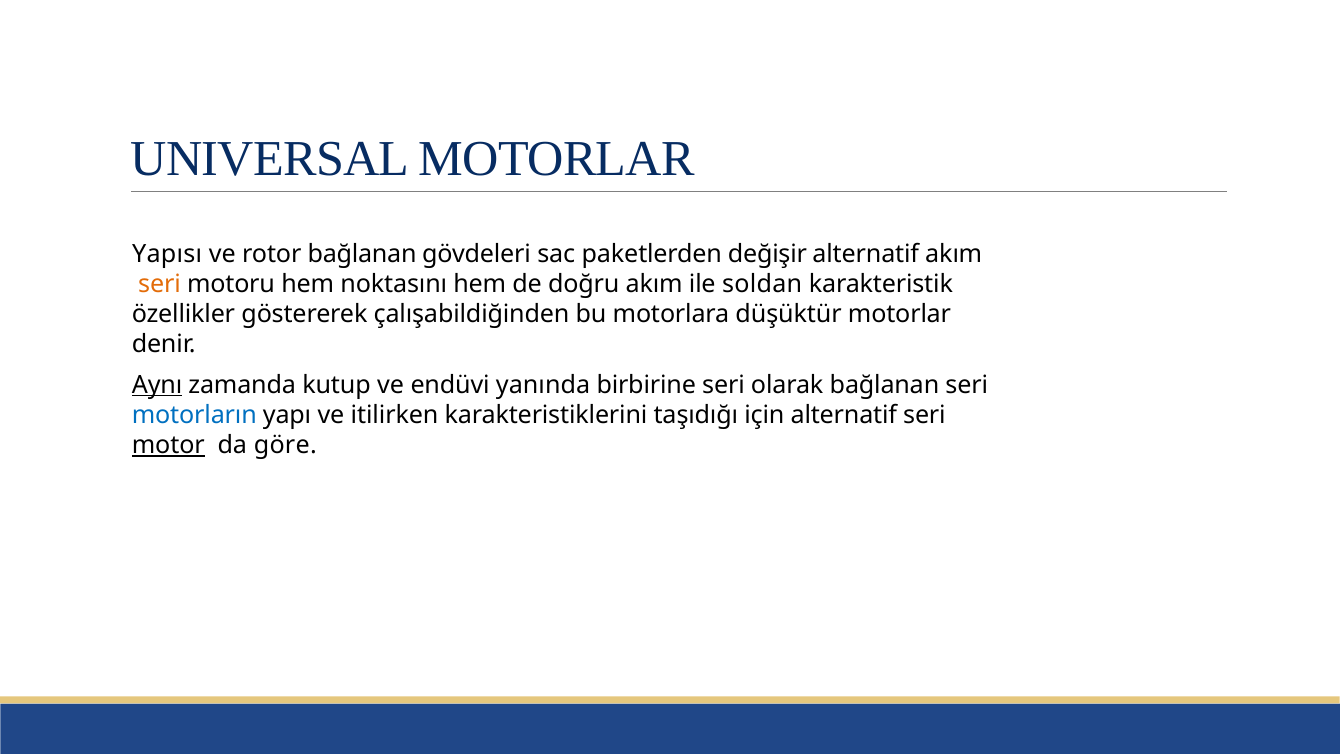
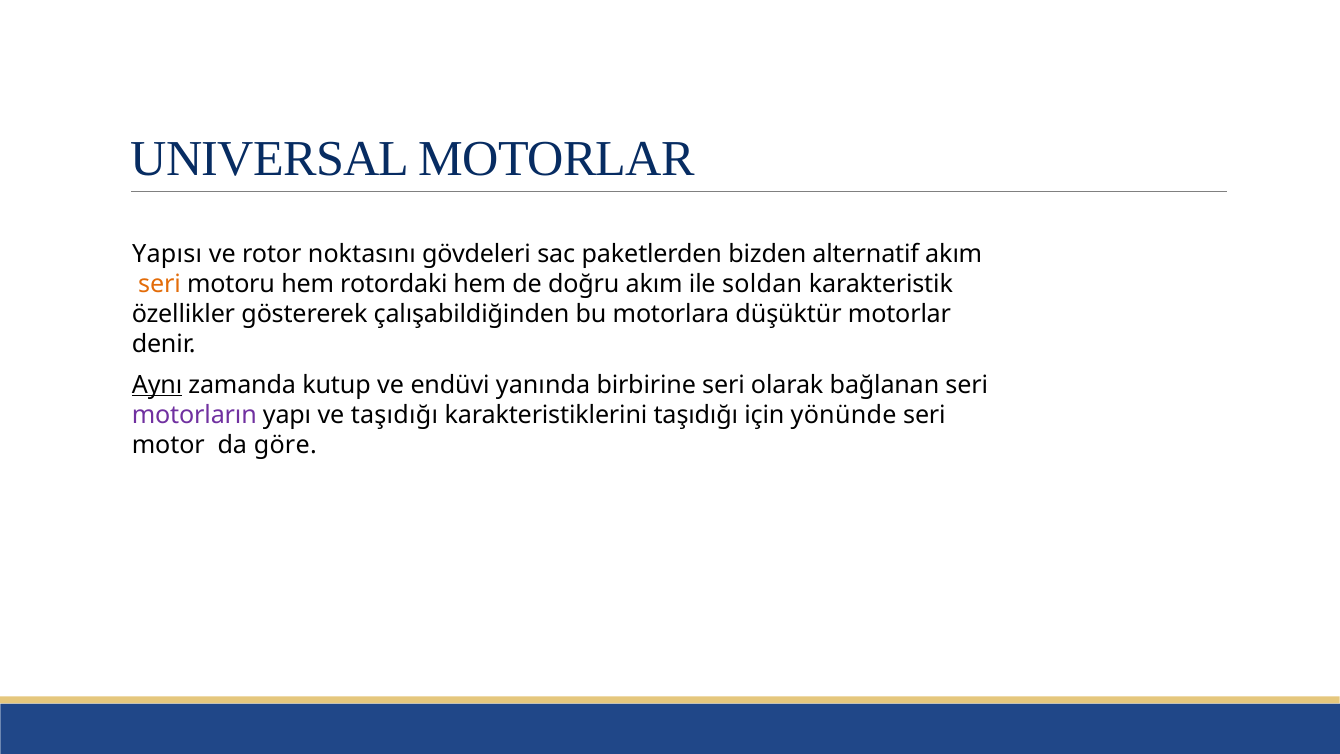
rotor bağlanan: bağlanan -> noktasını (362, 254)
değişir: değişir -> bizden (767, 254)
noktasını: noktasını -> rotordaki (394, 284)
motorların colour: blue -> purple (194, 415)
ve itilirken: itilirken -> taşıdığı (394, 415)
için alternatif: alternatif -> yönünde (844, 415)
motor underline: present -> none (168, 445)
